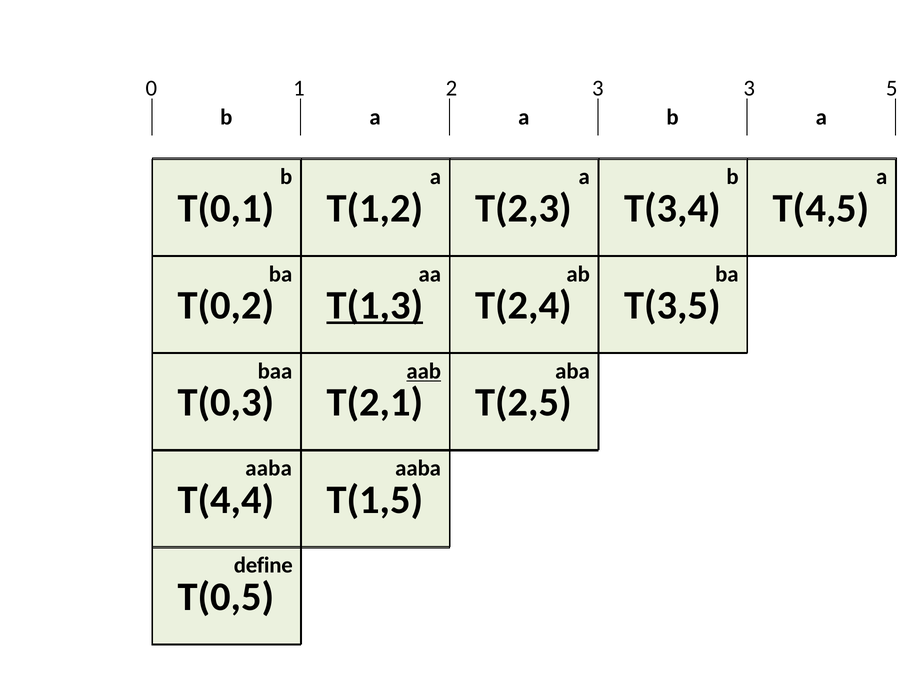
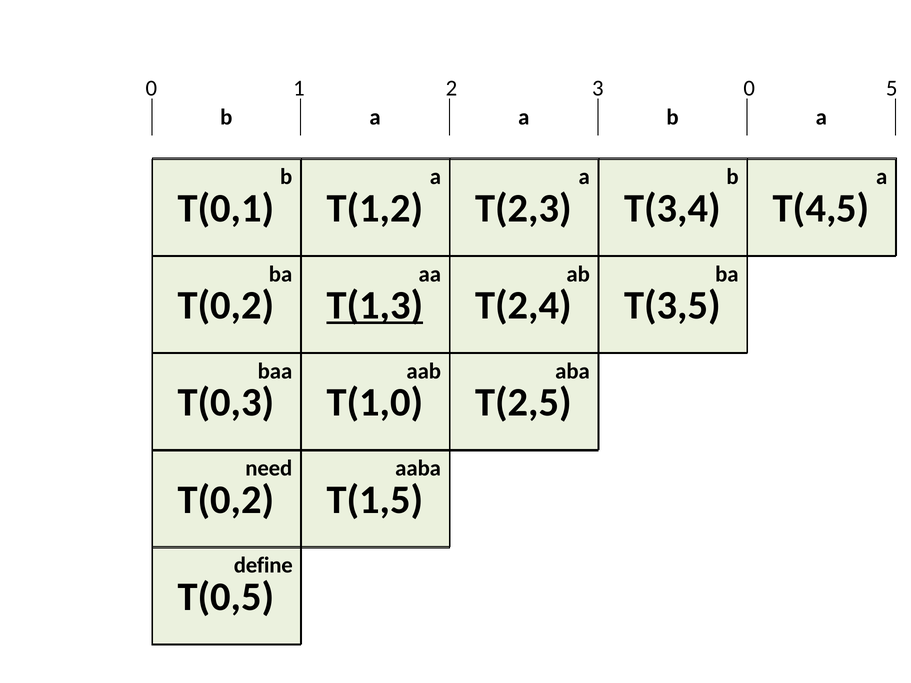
3 3: 3 -> 0 (749, 88)
aab underline: present -> none (424, 371)
T(2,1: T(2,1 -> T(1,0 (375, 403)
aaba: aaba -> need (269, 468)
T(4,4: T(4,4 -> T(0,2 (226, 500)
